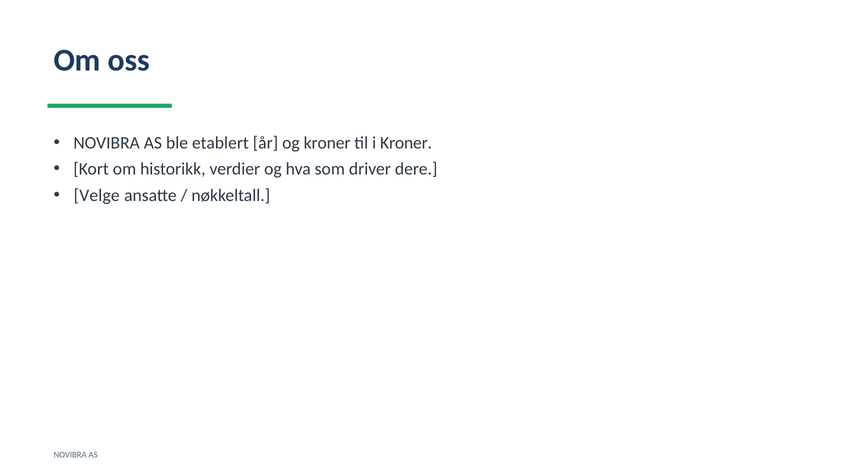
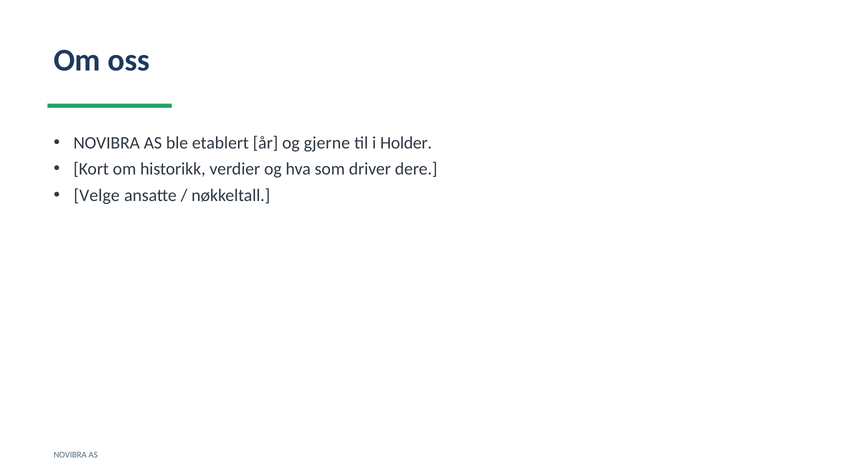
og kroner: kroner -> gjerne (327, 143)
i Kroner: Kroner -> Holder (406, 143)
